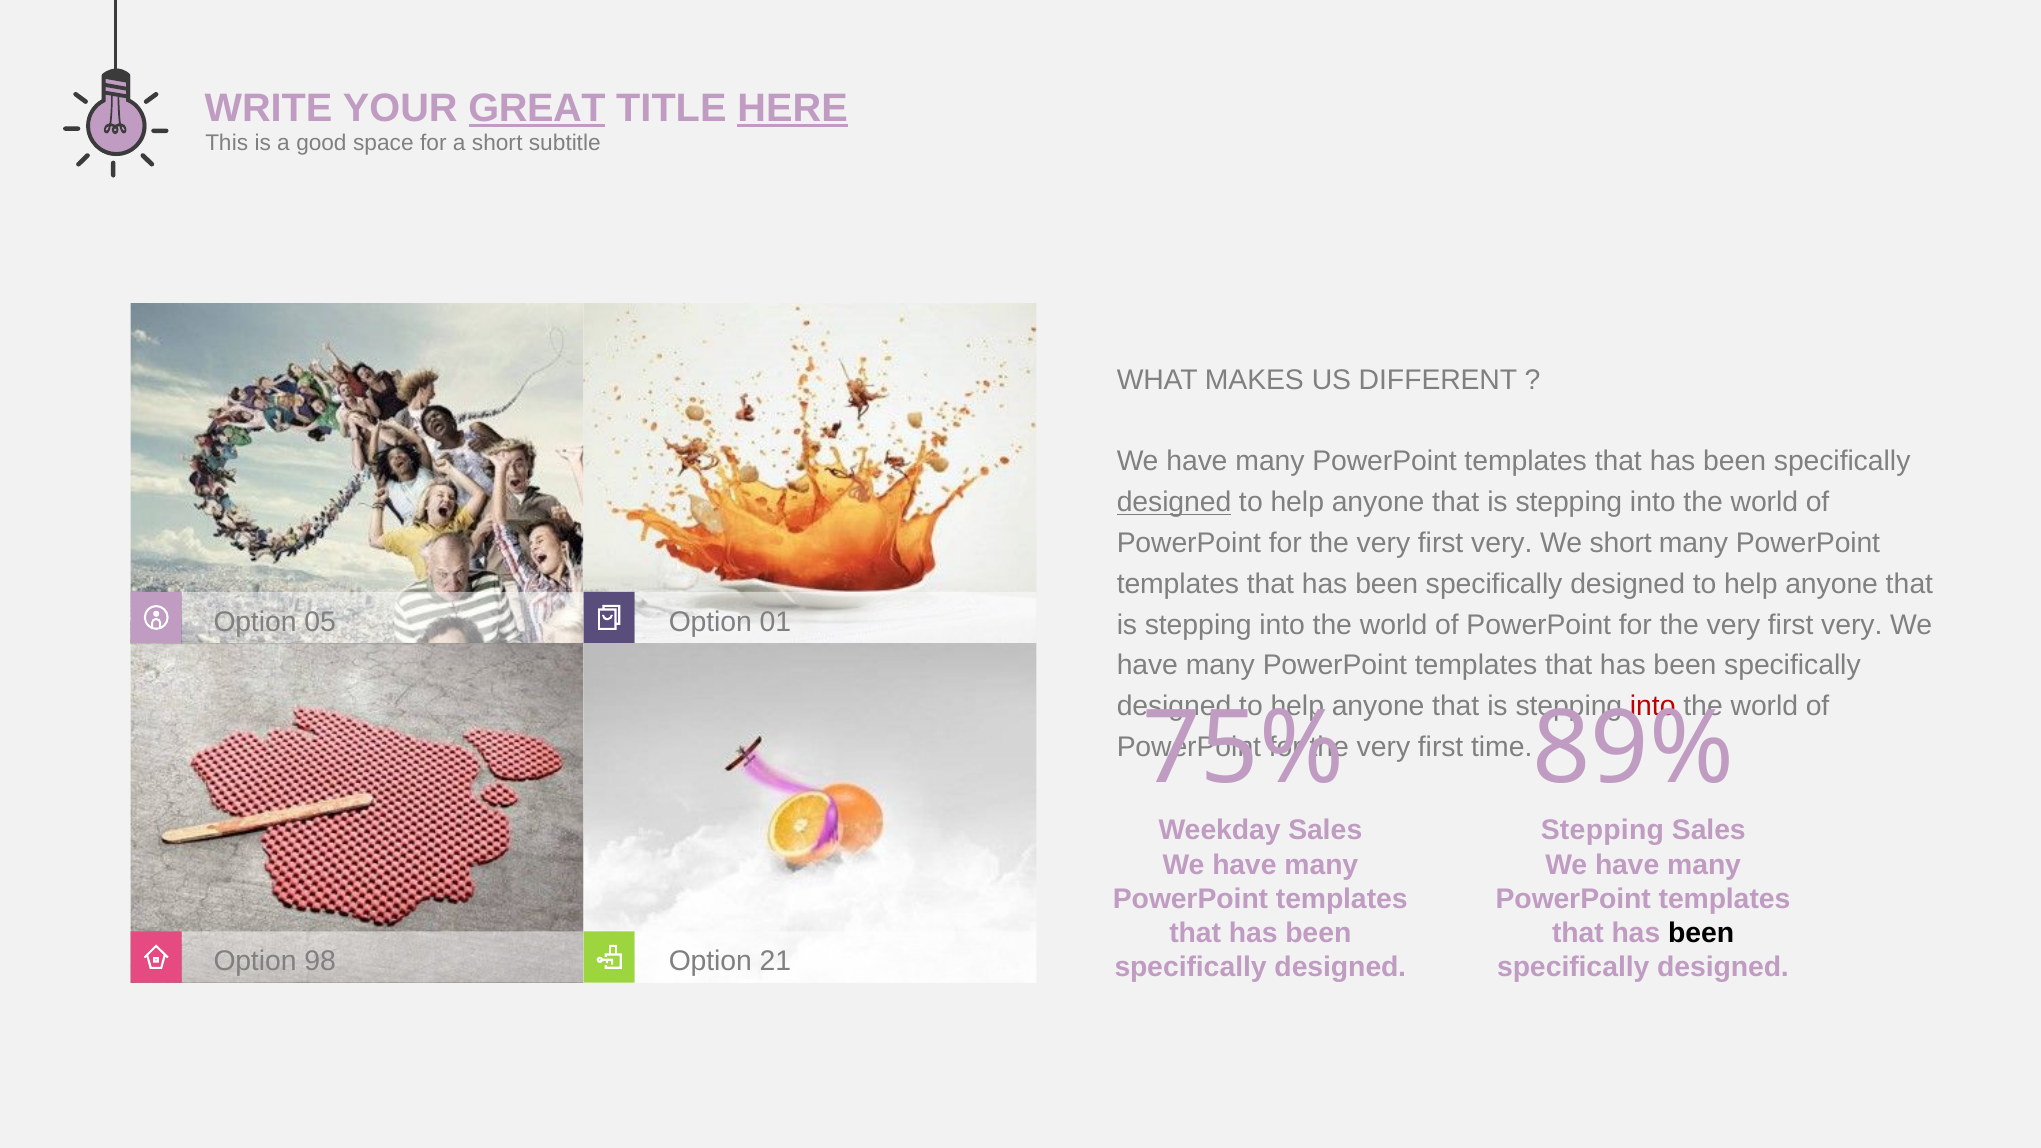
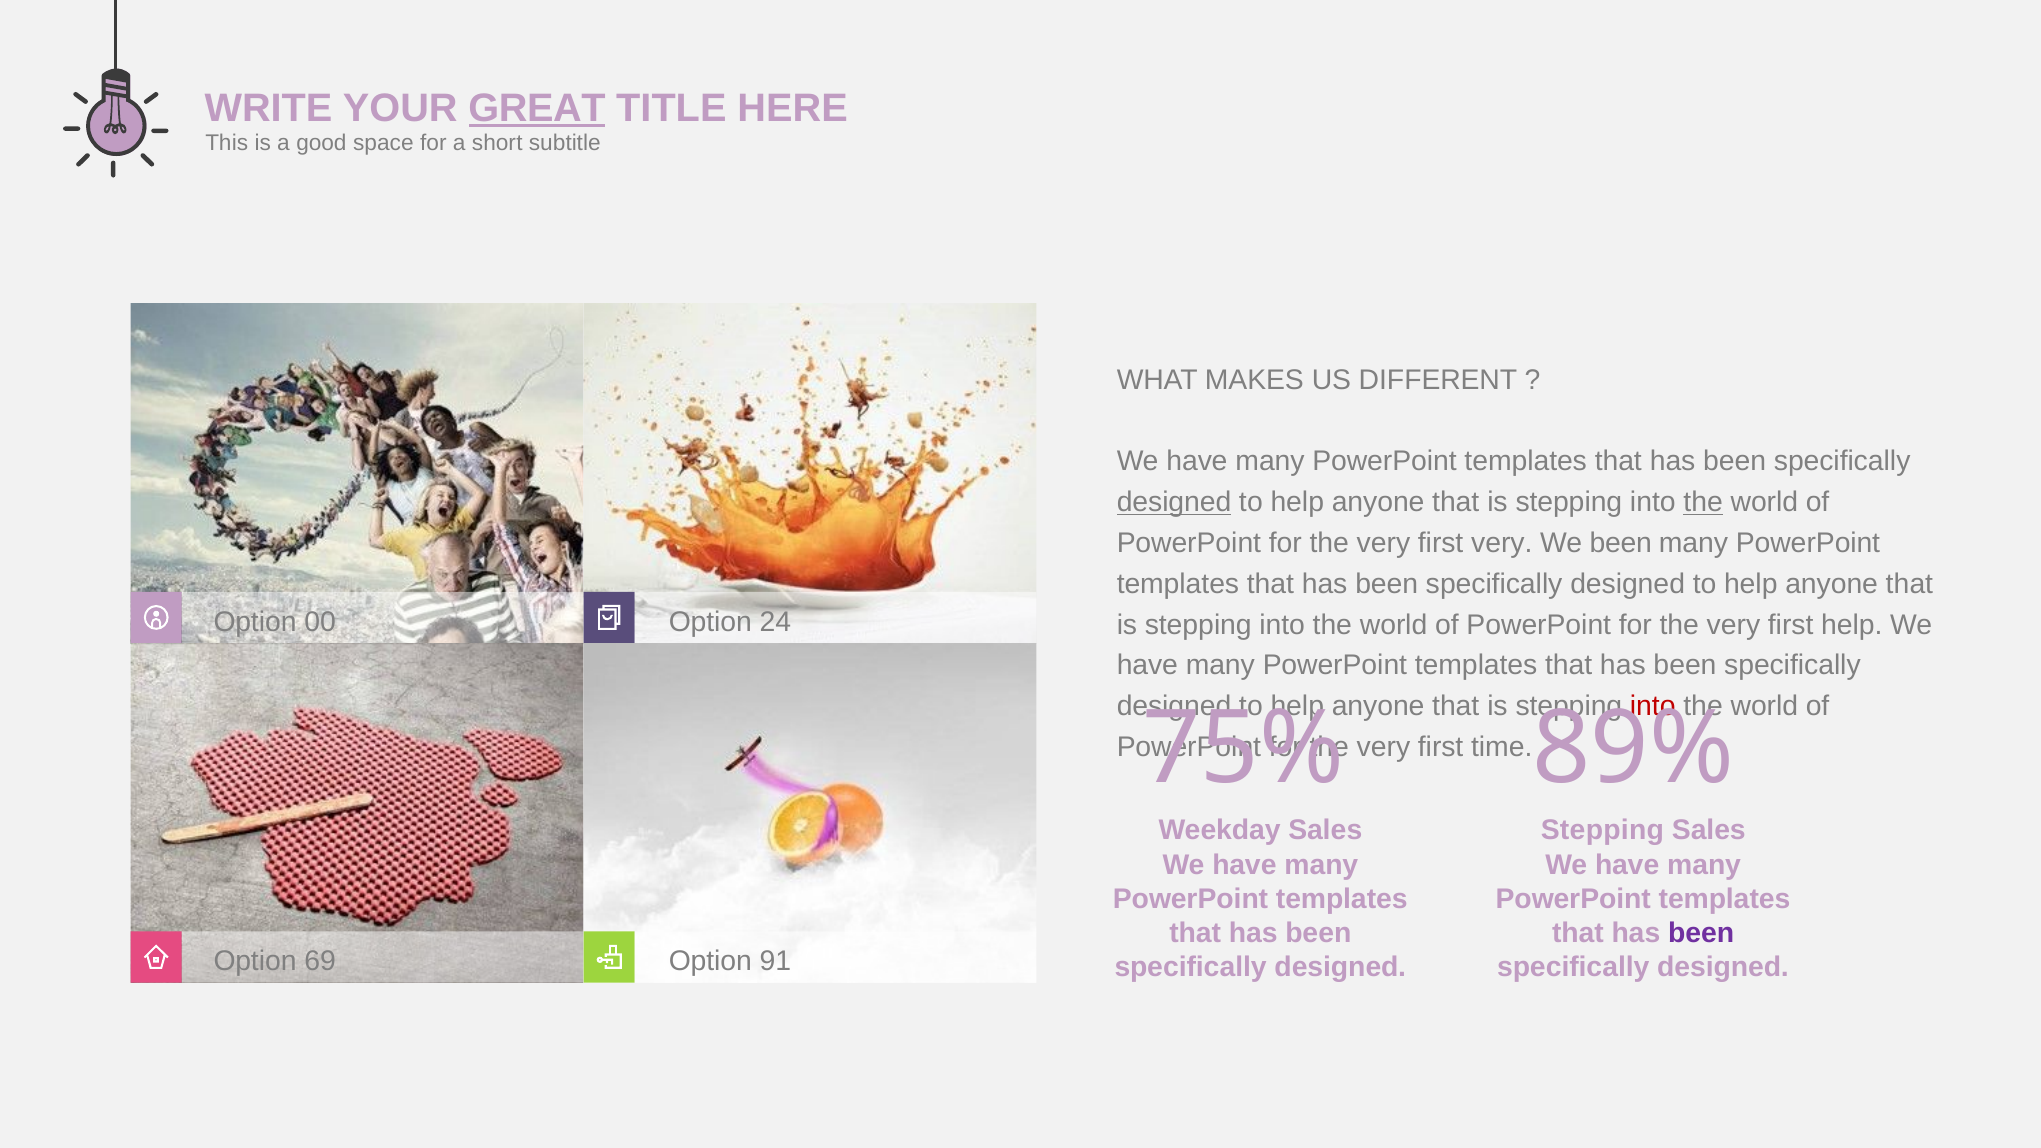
HERE underline: present -> none (793, 108)
the underline: none -> present (1703, 502)
We short: short -> been (1621, 543)
05: 05 -> 00 (320, 622)
01: 01 -> 24 (775, 622)
very: very -> help (1852, 625)
been colour: black -> purple (1701, 933)
98: 98 -> 69 (320, 961)
21: 21 -> 91 (775, 961)
